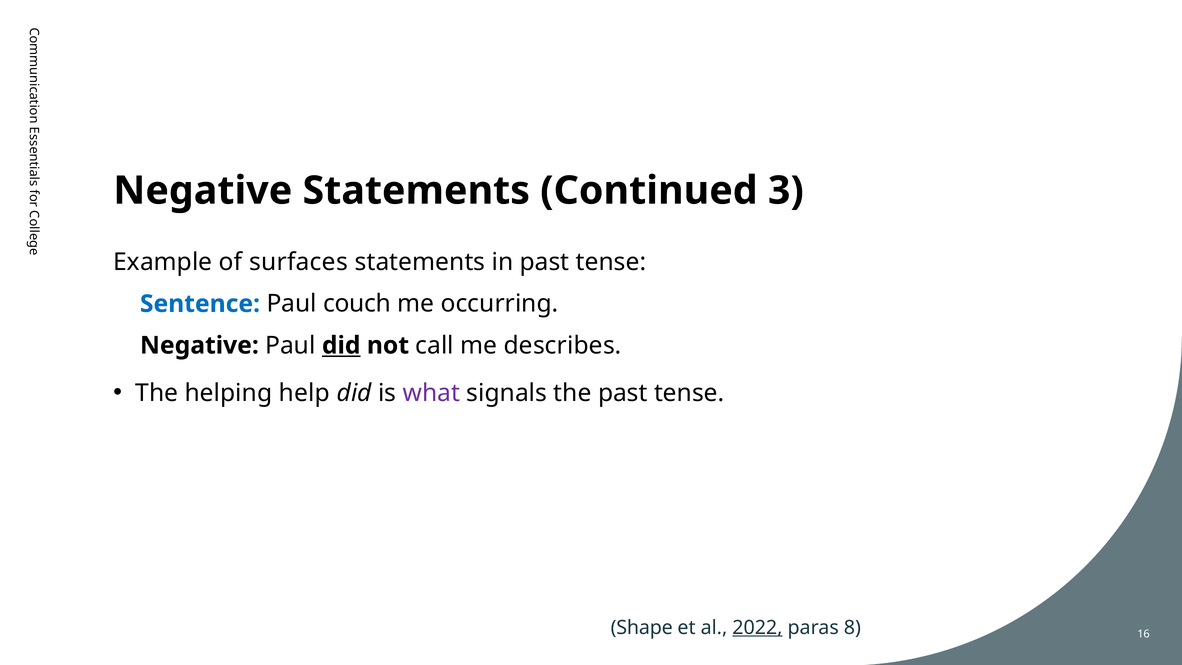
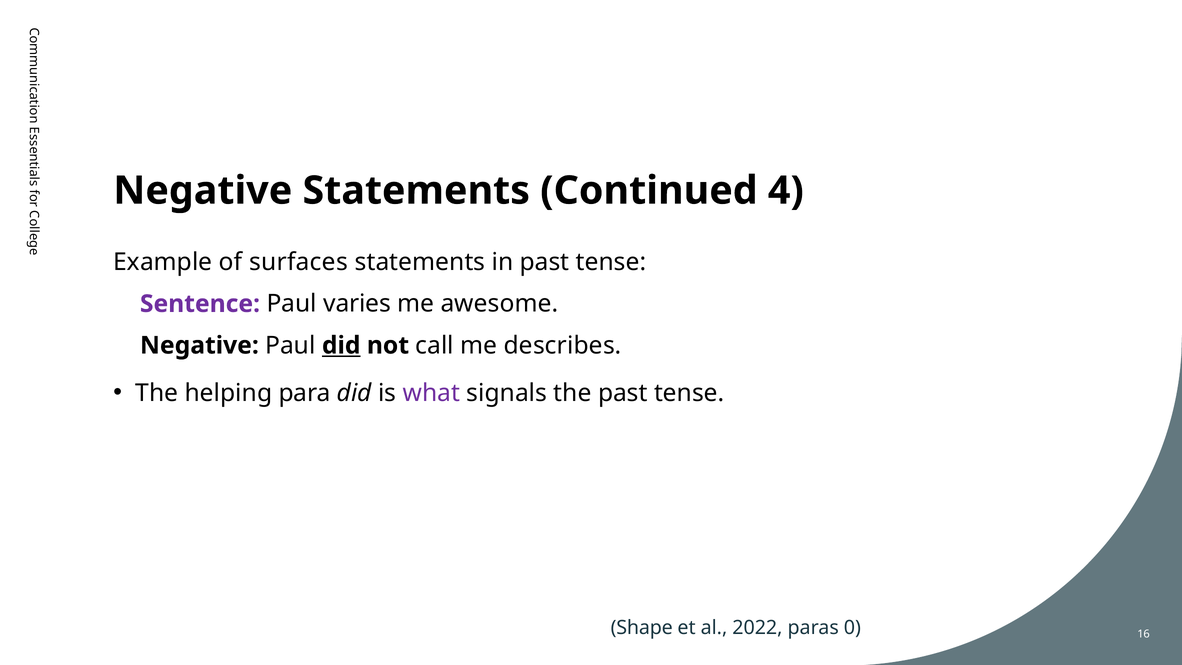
3: 3 -> 4 (786, 191)
Sentence colour: blue -> purple (200, 304)
couch: couch -> varies (357, 304)
occurring: occurring -> awesome (500, 304)
help: help -> para (305, 393)
2022 underline: present -> none (757, 628)
8: 8 -> 0 (852, 628)
